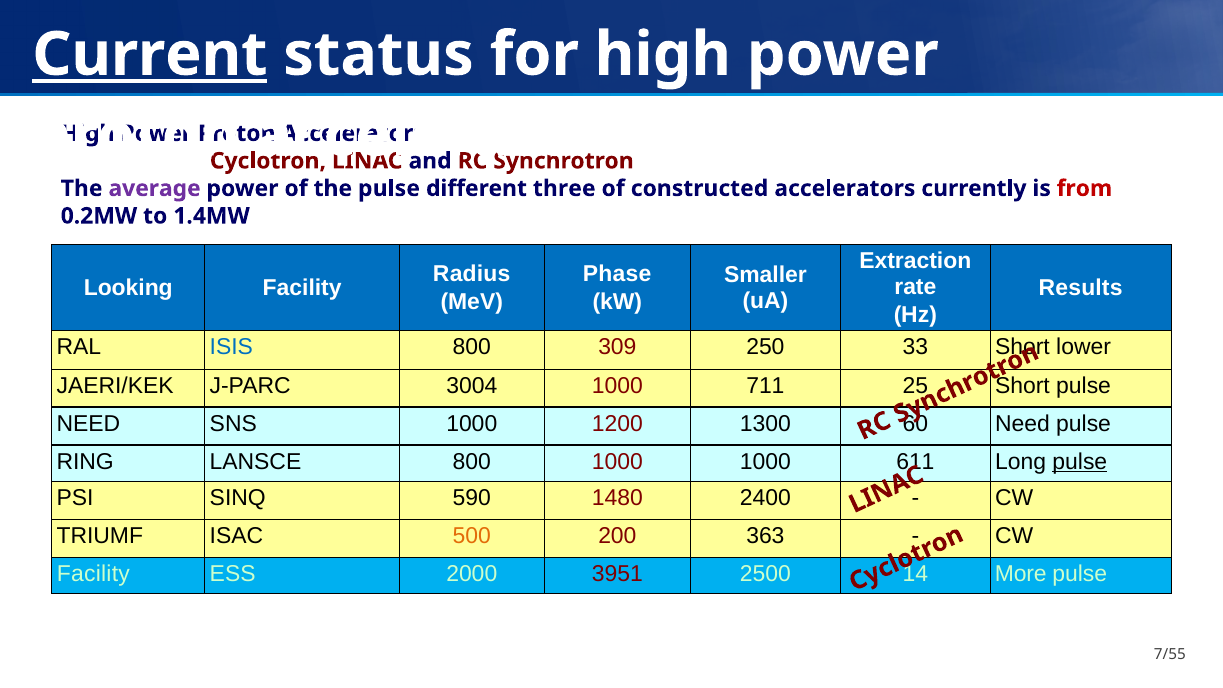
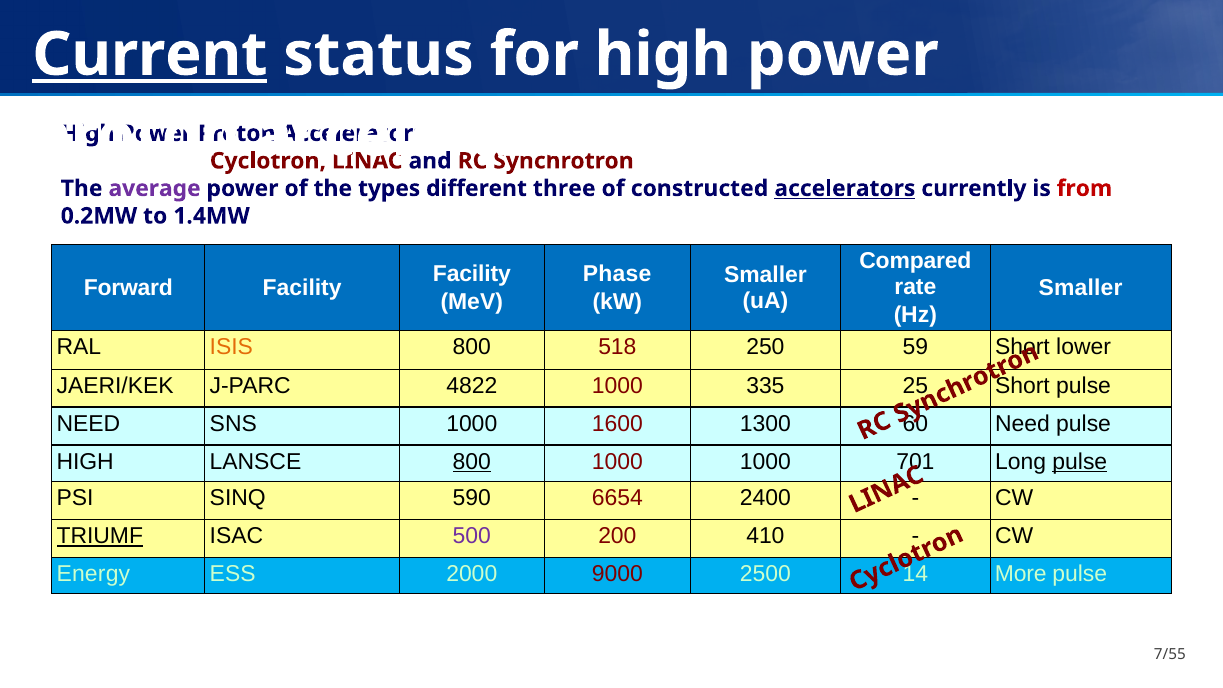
the pulse: pulse -> types (389, 188)
accelerators underline: none -> present (845, 188)
Extraction: Extraction -> Compared (915, 261)
Radius: Radius -> Facility (472, 274)
Looking: Looking -> Forward (128, 288)
Results: Results -> Smaller (1081, 288)
ISIS colour: blue -> orange (231, 347)
309: 309 -> 518 (617, 347)
33: 33 -> 59 (915, 347)
3004: 3004 -> 4822 (472, 386)
711: 711 -> 335 (765, 386)
1200: 1200 -> 1600 (617, 424)
RING: RING -> HIGH (85, 462)
800 underline: none -> present (472, 462)
611: 611 -> 701 (915, 462)
1480: 1480 -> 6654 (617, 498)
TRIUMF underline: none -> present (100, 536)
500 colour: orange -> purple (472, 536)
363: 363 -> 410 (765, 536)
Facility: Facility -> Energy (93, 574)
3951: 3951 -> 9000 (617, 574)
